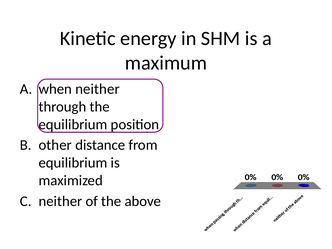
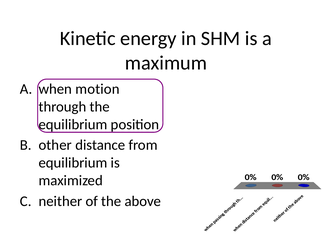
when neither: neither -> motion (97, 89)
